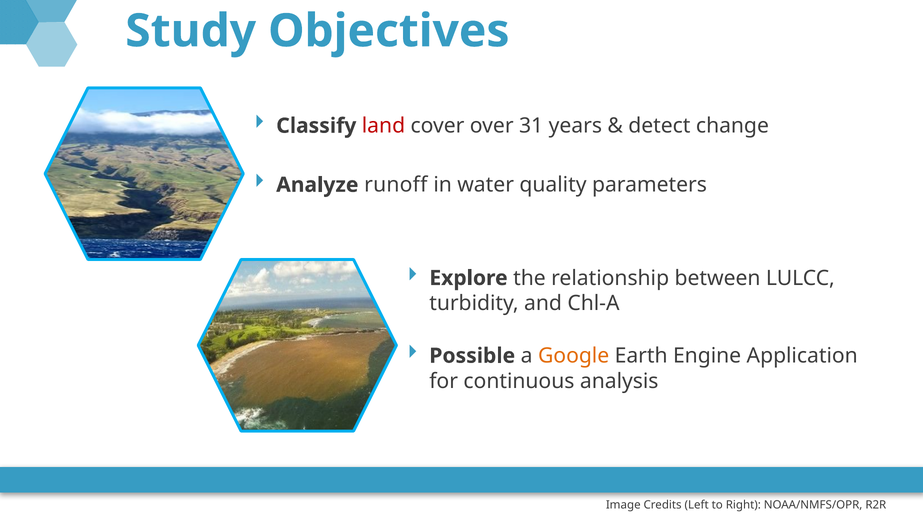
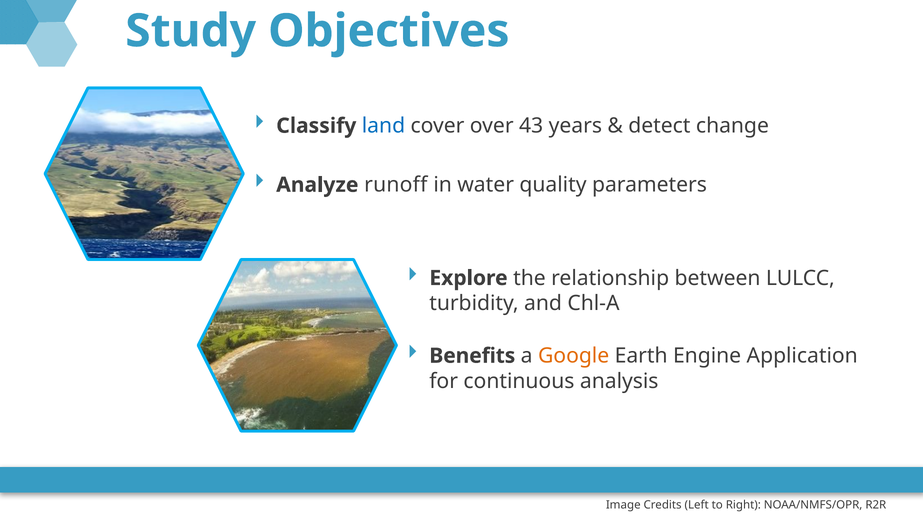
land colour: red -> blue (383, 126)
31: 31 -> 43 (531, 126)
Possible: Possible -> Benefits (472, 356)
